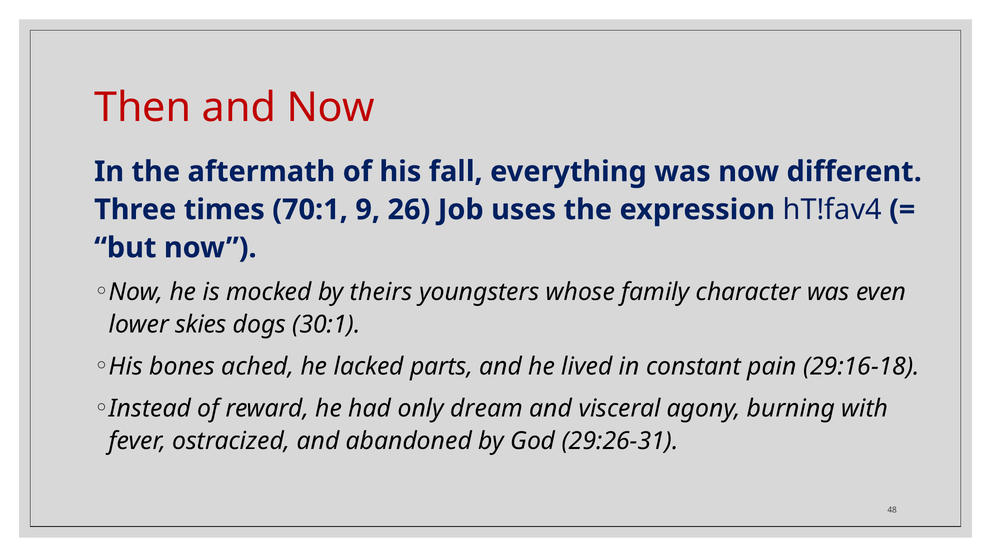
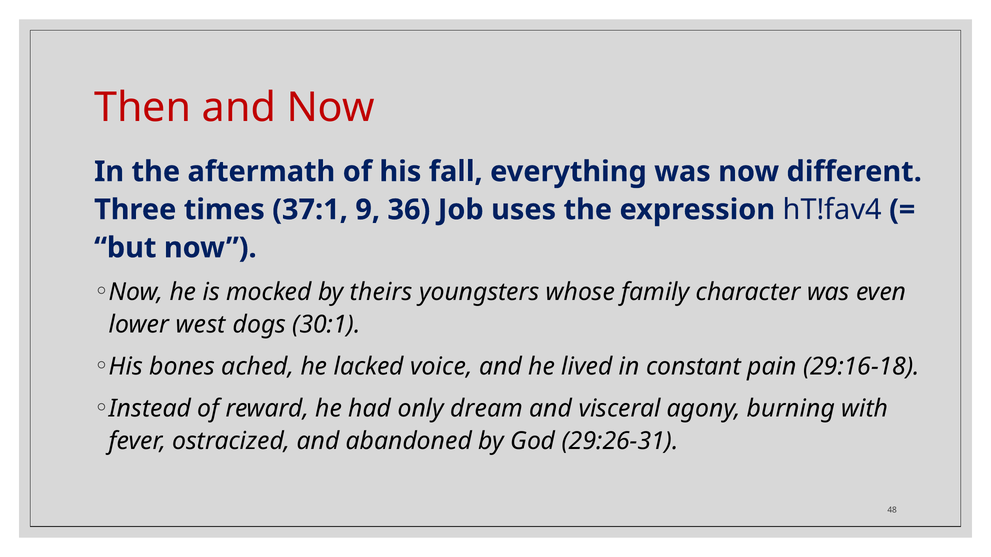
70:1: 70:1 -> 37:1 (310, 210)
26: 26 -> 36 (409, 210)
skies: skies -> west (201, 325)
parts: parts -> voice (441, 367)
